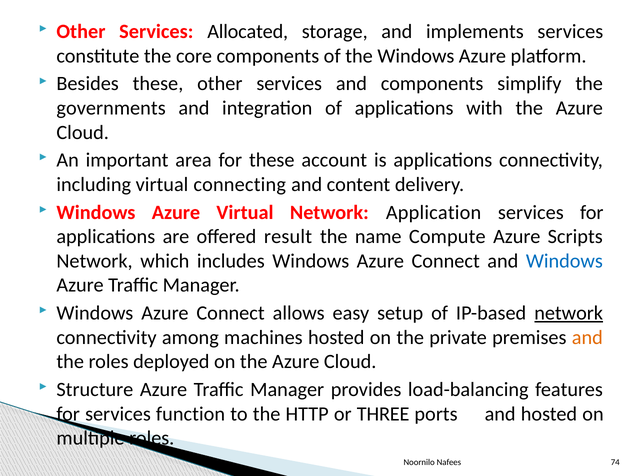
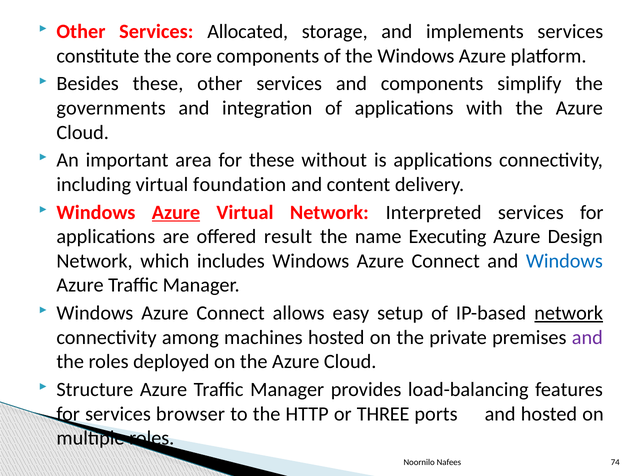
account: account -> without (334, 160)
connecting: connecting -> foundation (240, 185)
Azure underline: none -> present (176, 212)
Application: Application -> Interpreted (434, 212)
Compute: Compute -> Executing (447, 237)
Scripts: Scripts -> Design (575, 237)
and colour: orange -> purple (587, 338)
function: function -> browser (190, 414)
